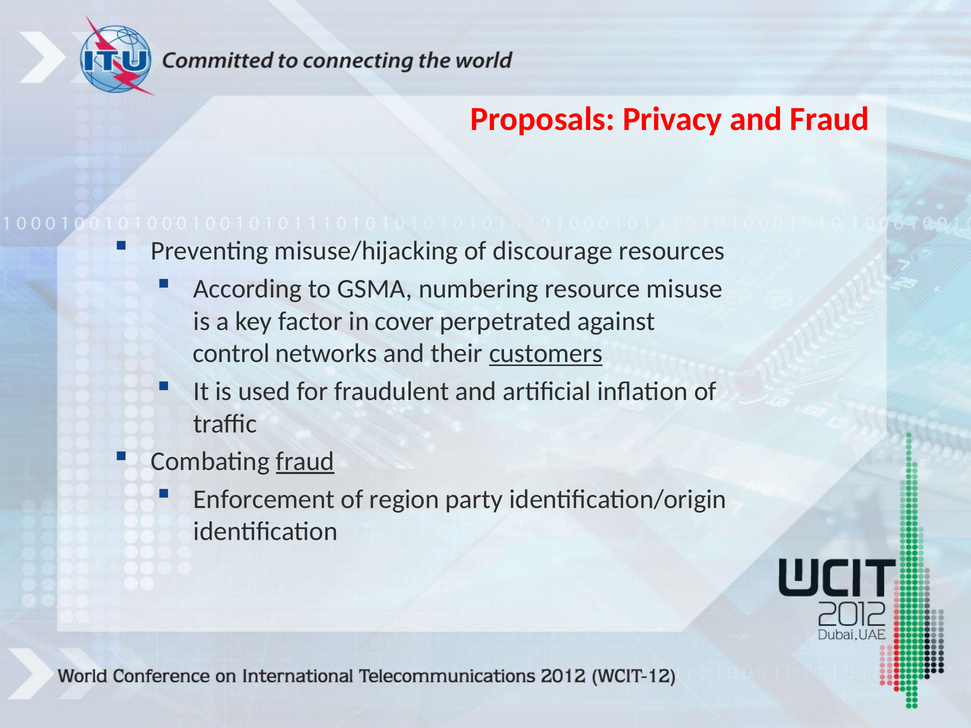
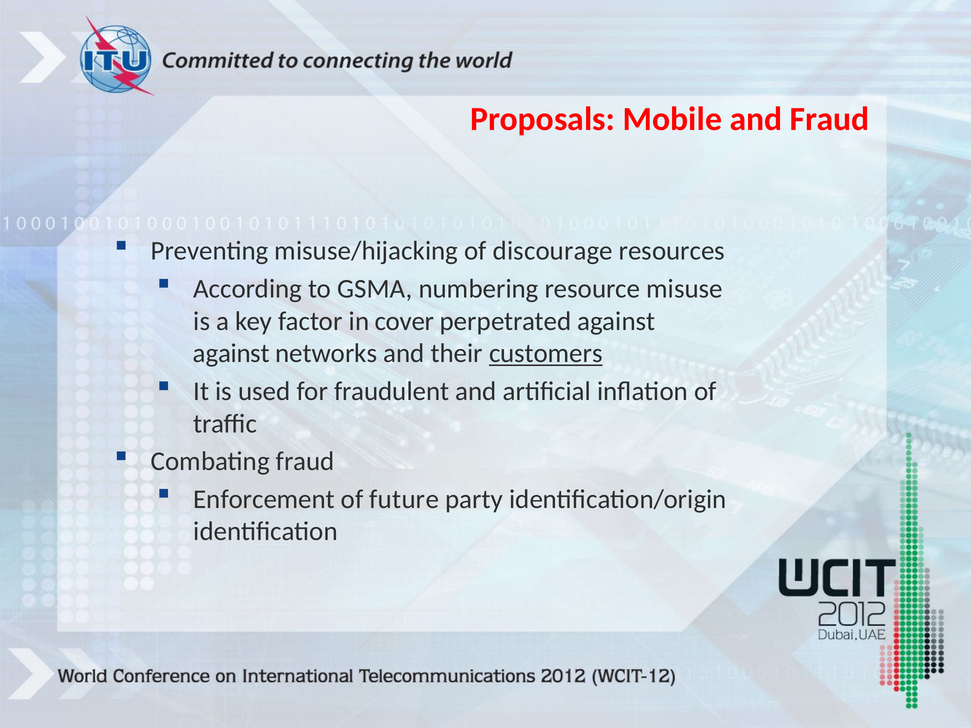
Privacy: Privacy -> Mobile (672, 119)
control: control -> against (231, 354)
fraud underline: present -> none (305, 462)
region: region -> future (404, 499)
